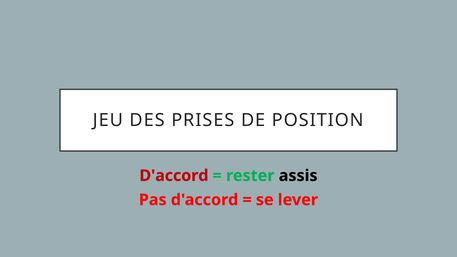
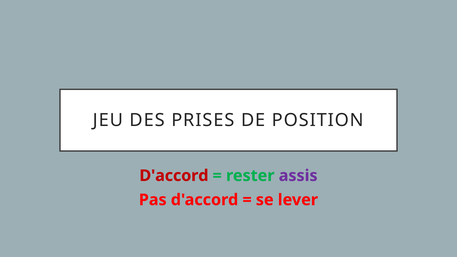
assis colour: black -> purple (298, 176)
